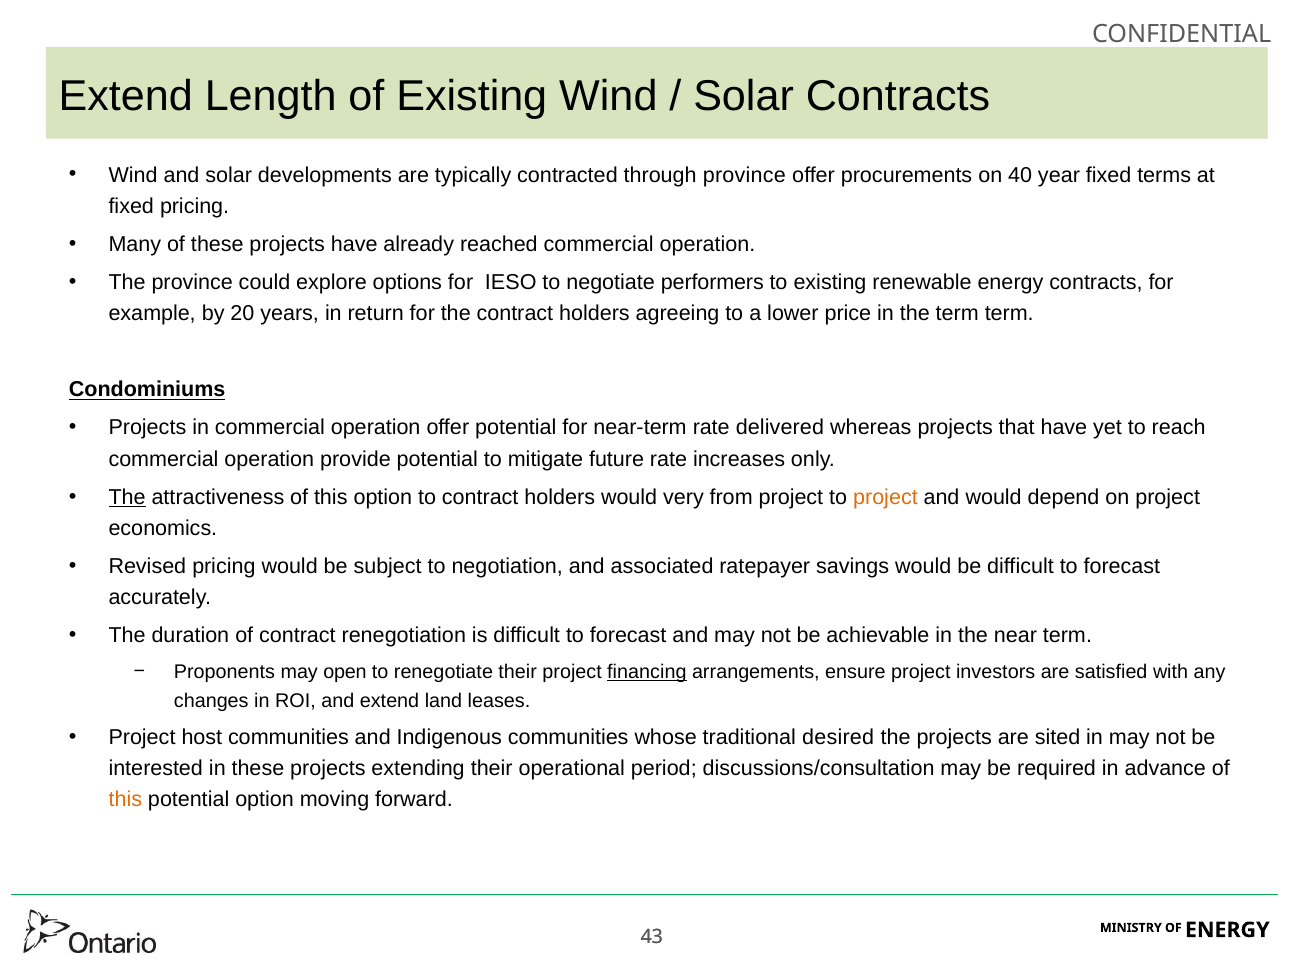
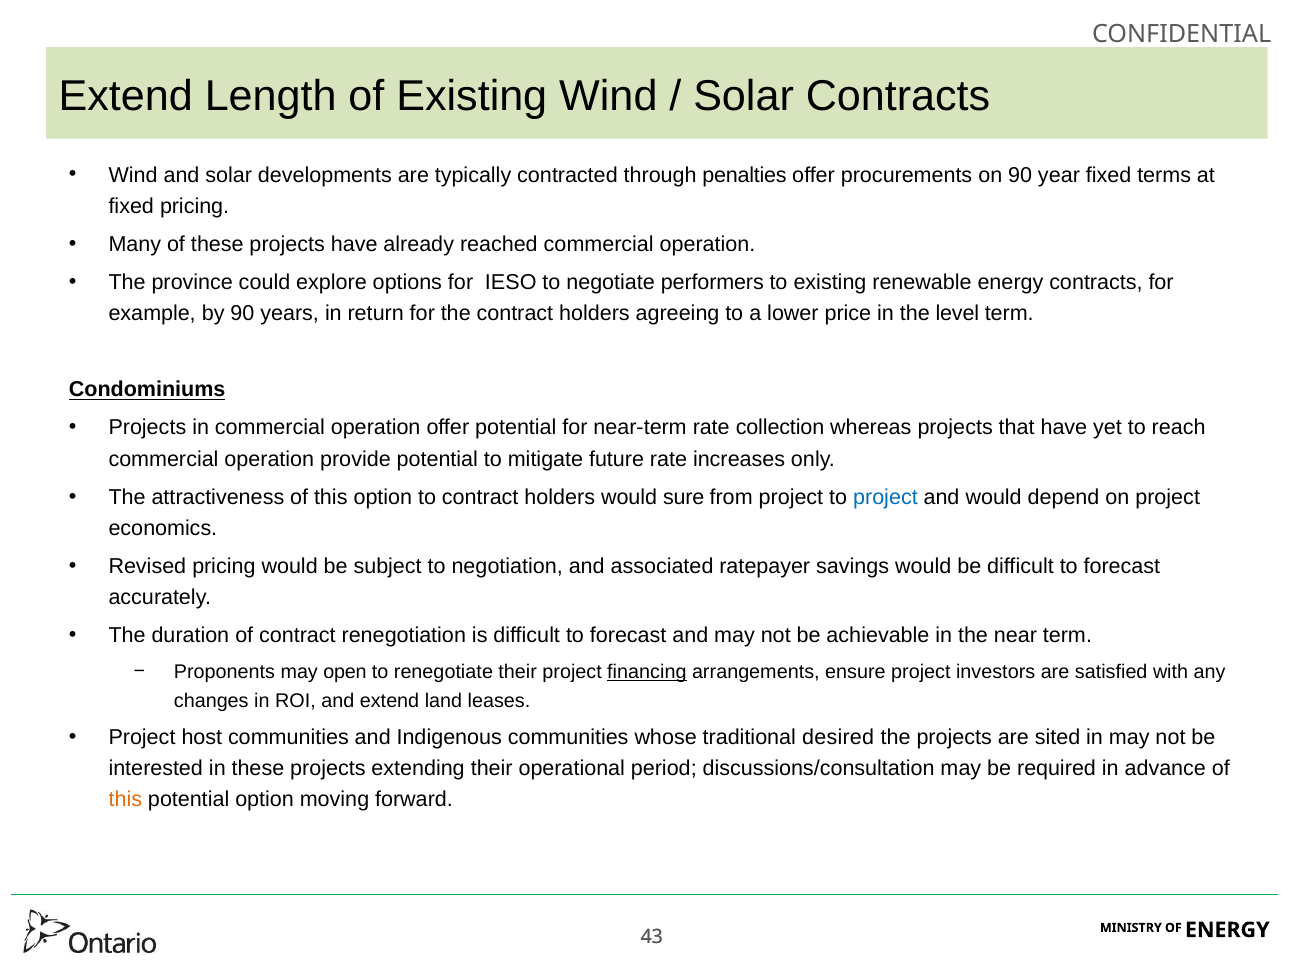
through province: province -> penalties (745, 175)
on 40: 40 -> 90 (1020, 175)
by 20: 20 -> 90 (242, 313)
the term: term -> level (957, 313)
delivered: delivered -> collection (780, 428)
The underline: present -> none (127, 497)
very: very -> sure (684, 497)
project colour: orange -> blue (885, 497)
